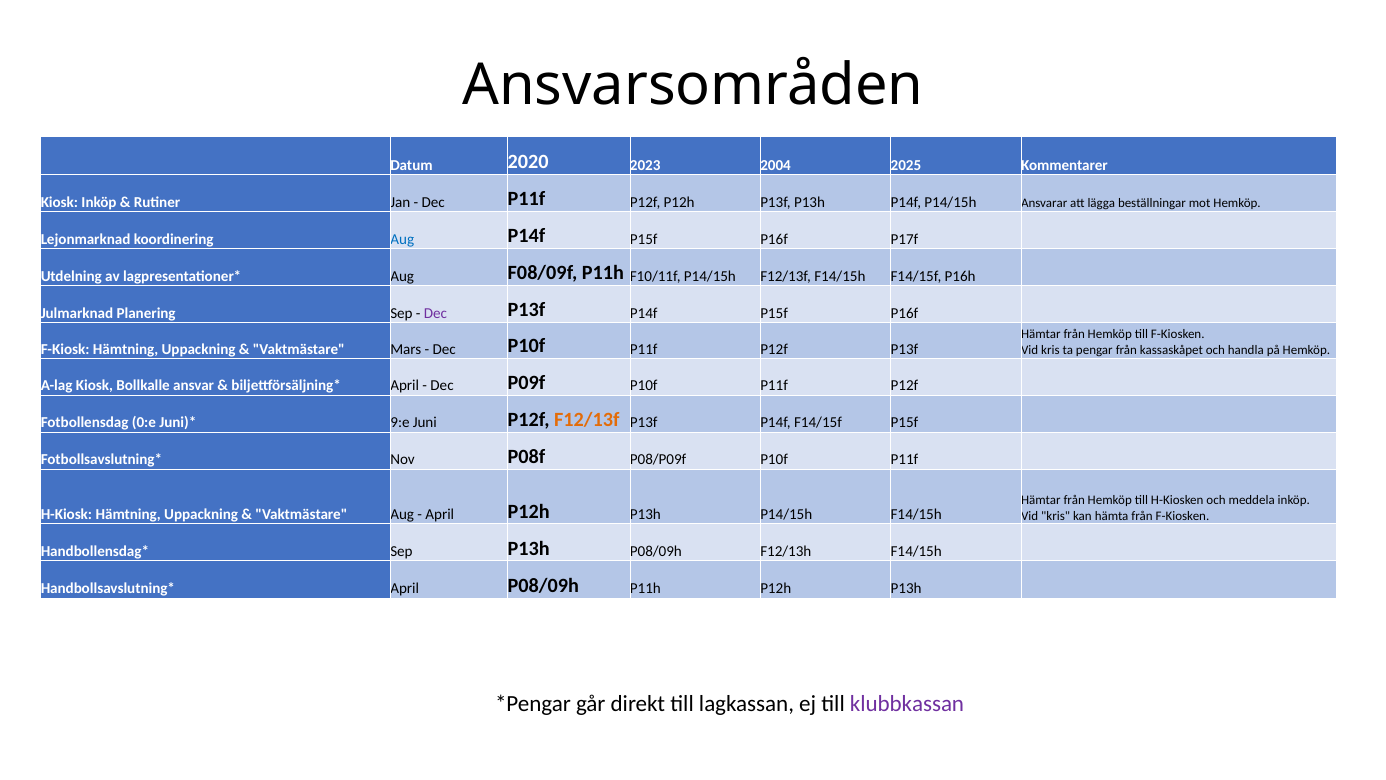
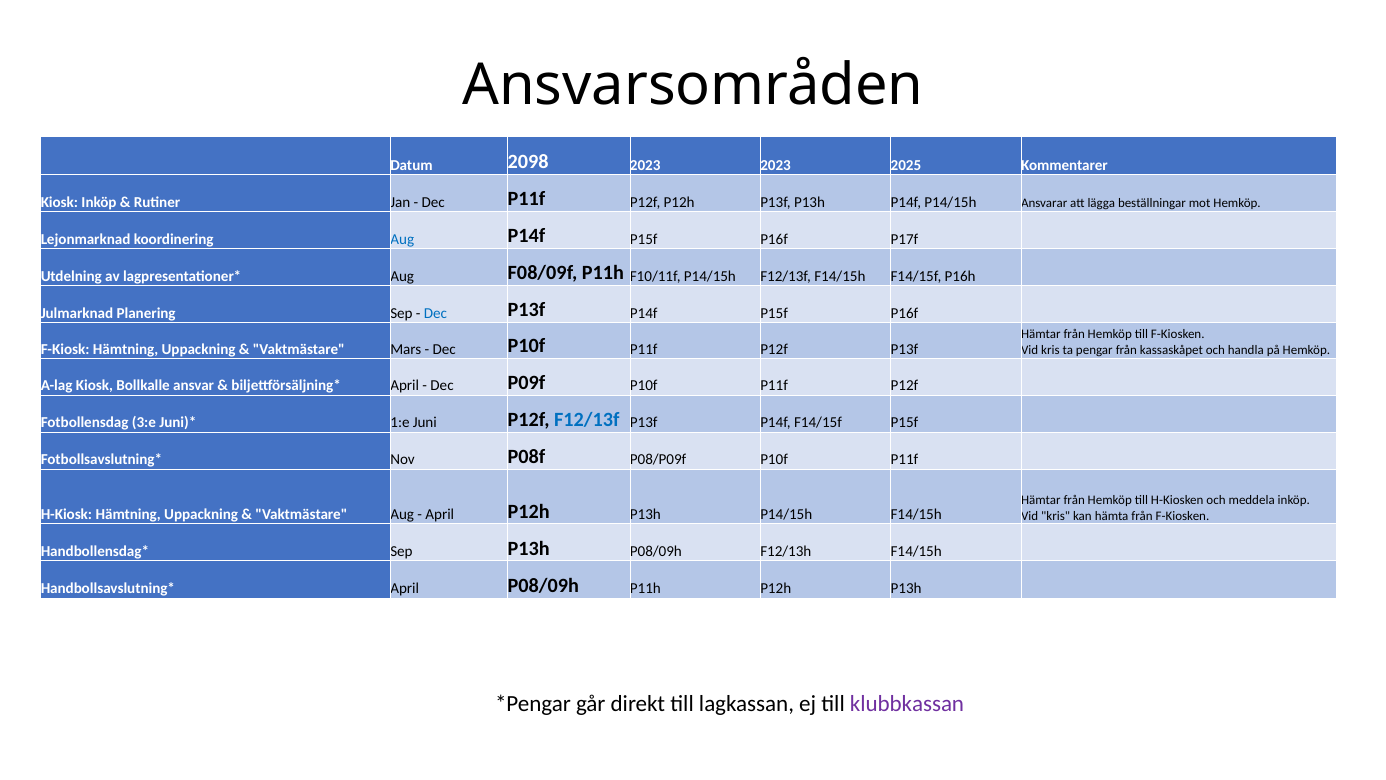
2020: 2020 -> 2098 (528, 162)
2023 2004: 2004 -> 2023 (776, 165)
Dec colour: purple -> blue (435, 313)
0:e: 0:e -> 3:e (144, 423)
9:e: 9:e -> 1:e (400, 423)
F12/13f colour: orange -> blue (587, 420)
